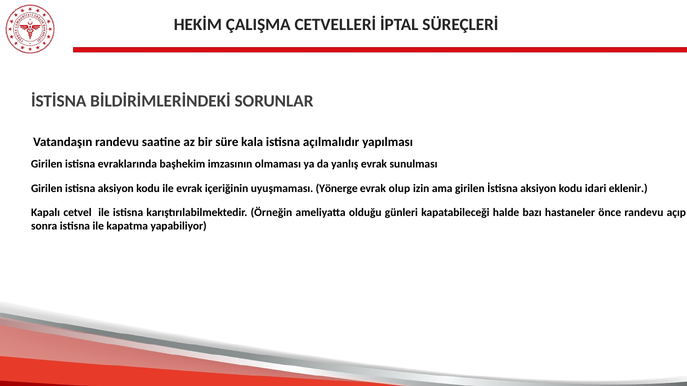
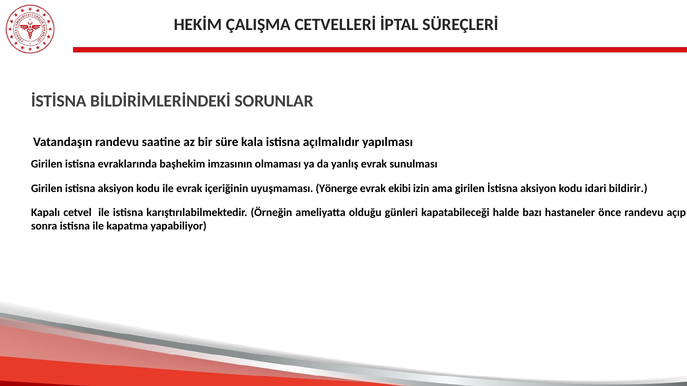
olup: olup -> ekibi (400, 189)
eklenir: eklenir -> bildirir (628, 189)
